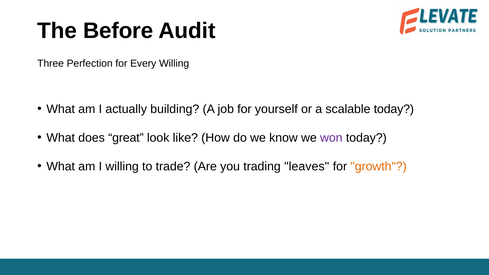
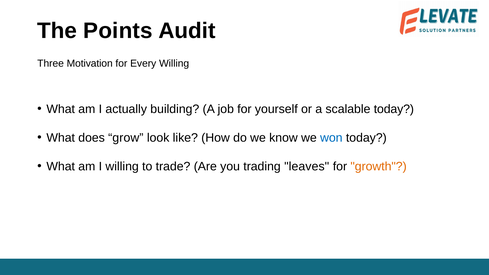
Before: Before -> Points (118, 31)
Perfection: Perfection -> Motivation (90, 64)
great: great -> grow (126, 138)
won colour: purple -> blue (331, 138)
